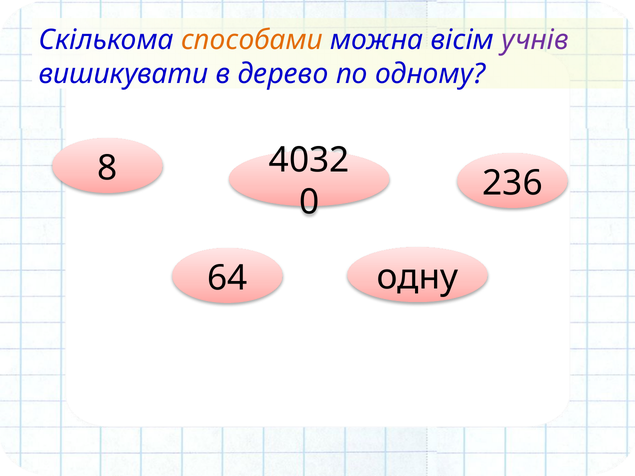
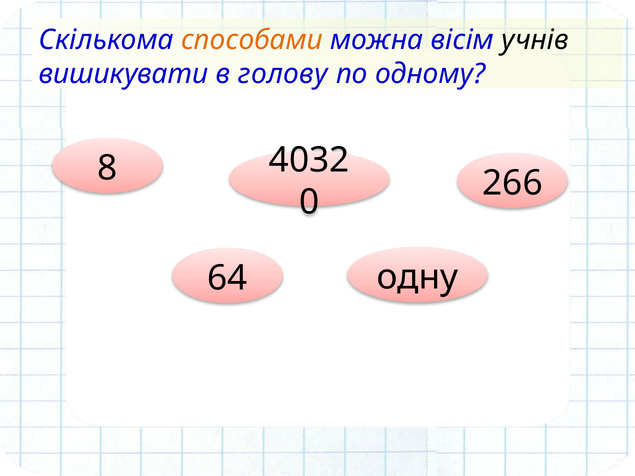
учнів colour: purple -> black (535, 40)
дерево: дерево -> голову (283, 74)
236: 236 -> 266 (512, 183)
